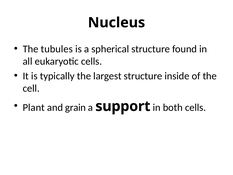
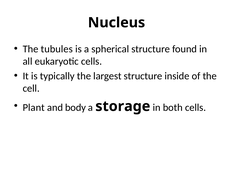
grain: grain -> body (76, 107)
support: support -> storage (123, 106)
